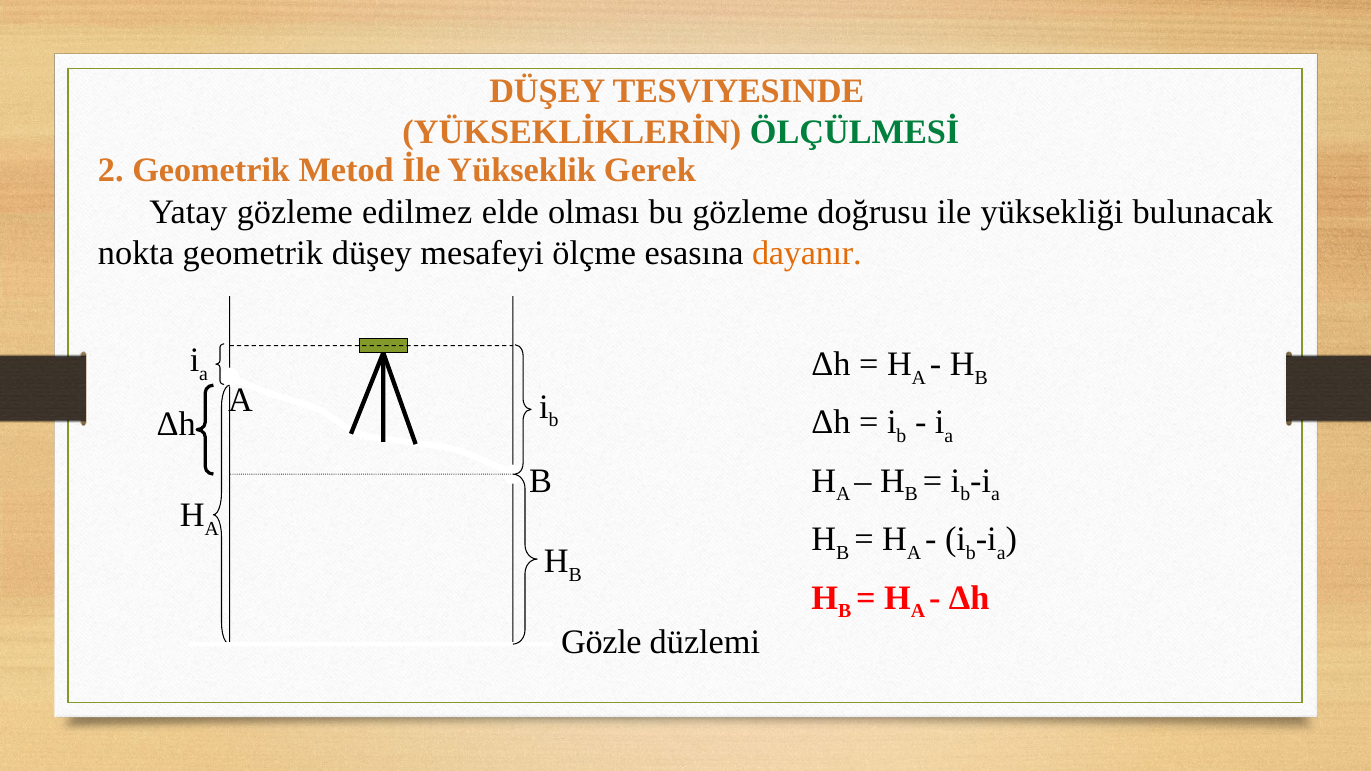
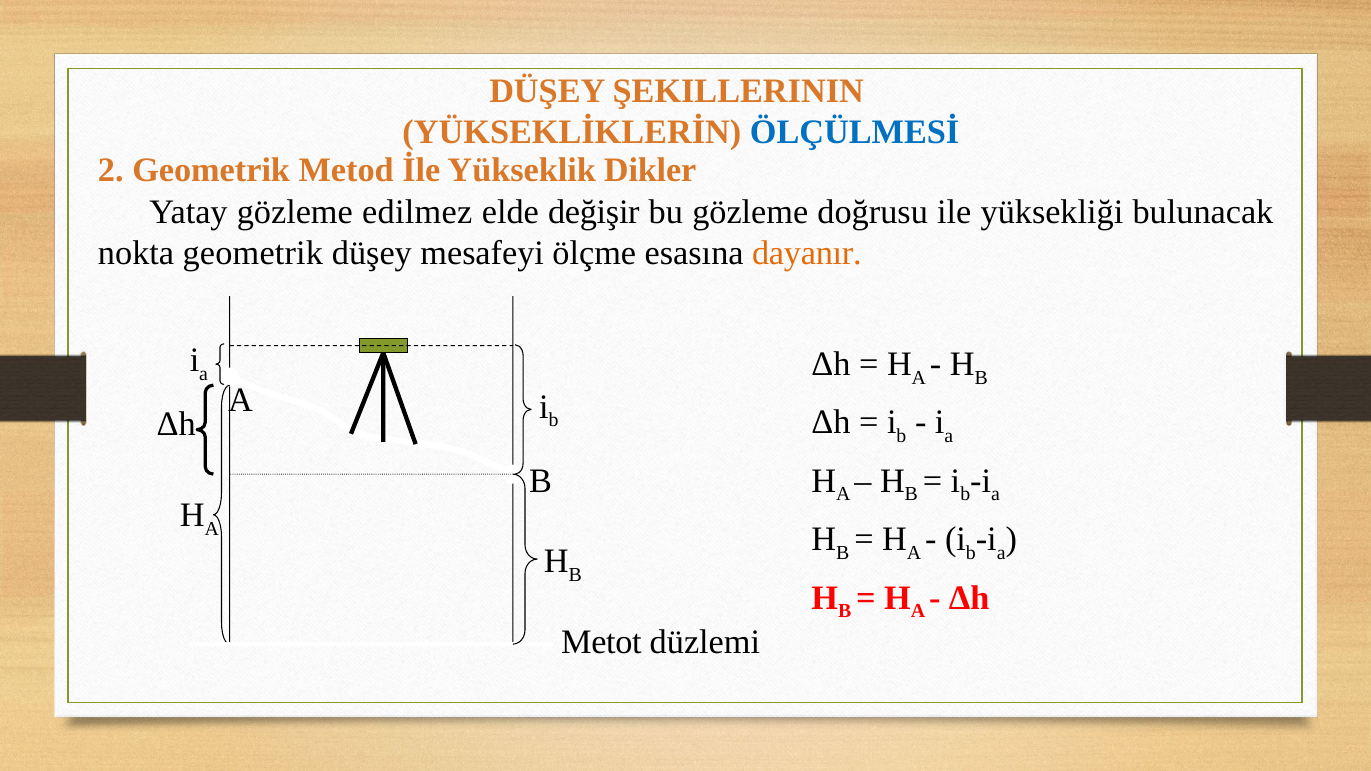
TESVIYESINDE: TESVIYESINDE -> ŞEKILLERININ (738, 91)
ÖLÇÜLMESİ colour: green -> blue (855, 132)
Gerek: Gerek -> Dikler (650, 171)
olması: olması -> değişir (594, 212)
Gözle: Gözle -> Metot (601, 642)
